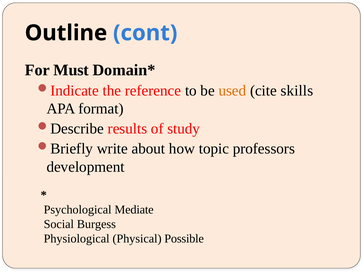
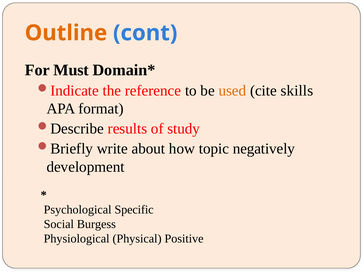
Outline colour: black -> orange (66, 33)
professors: professors -> negatively (264, 149)
Mediate: Mediate -> Specific (134, 210)
Possible: Possible -> Positive (184, 239)
